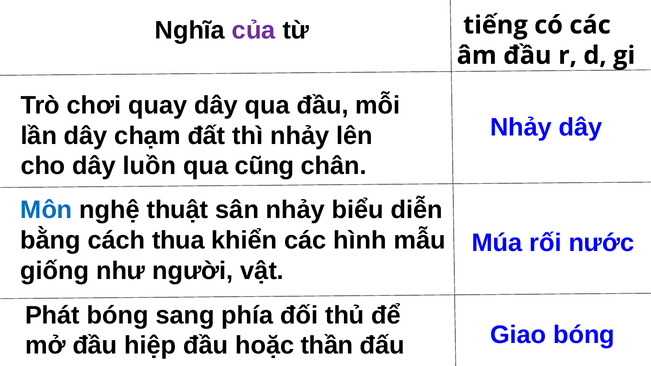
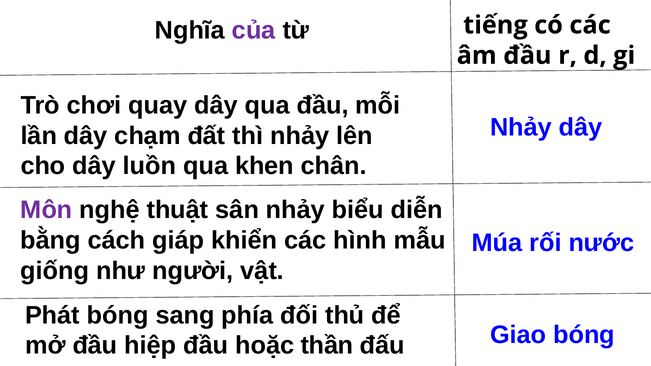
cũng: cũng -> khen (264, 166)
Môn colour: blue -> purple (46, 210)
thua: thua -> giáp (178, 240)
